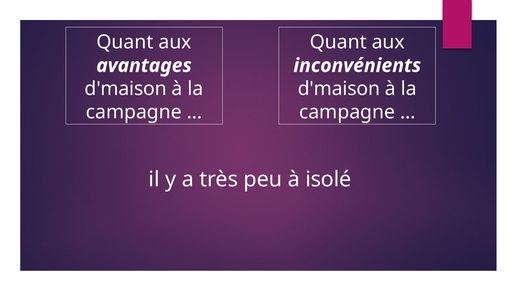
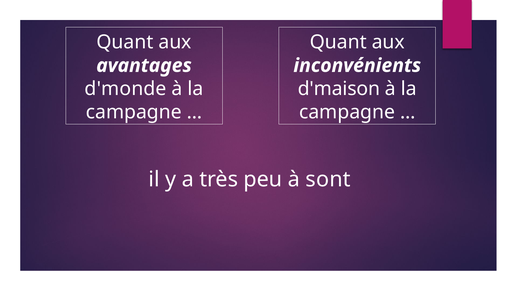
d'maison: d'maison -> d'monde (126, 89)
isolé: isolé -> sont (328, 179)
